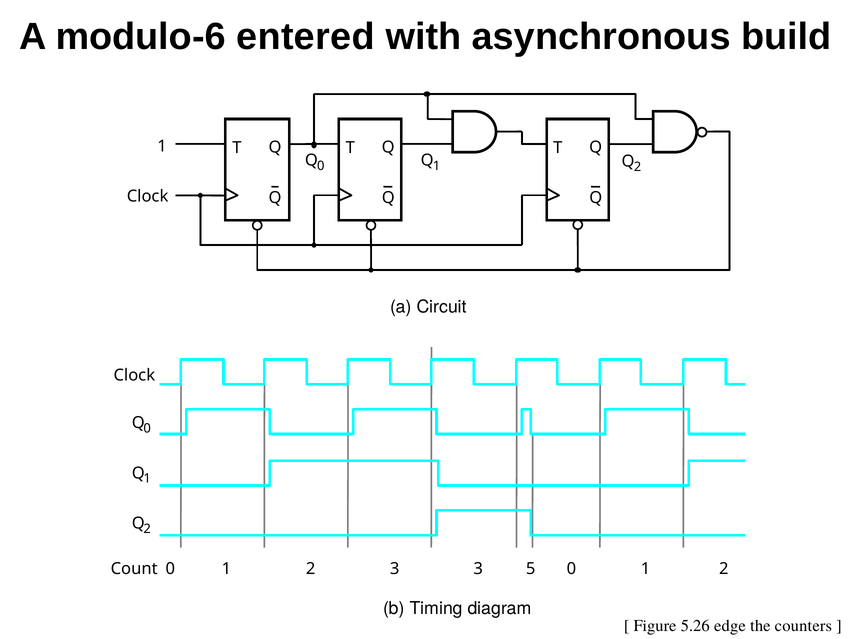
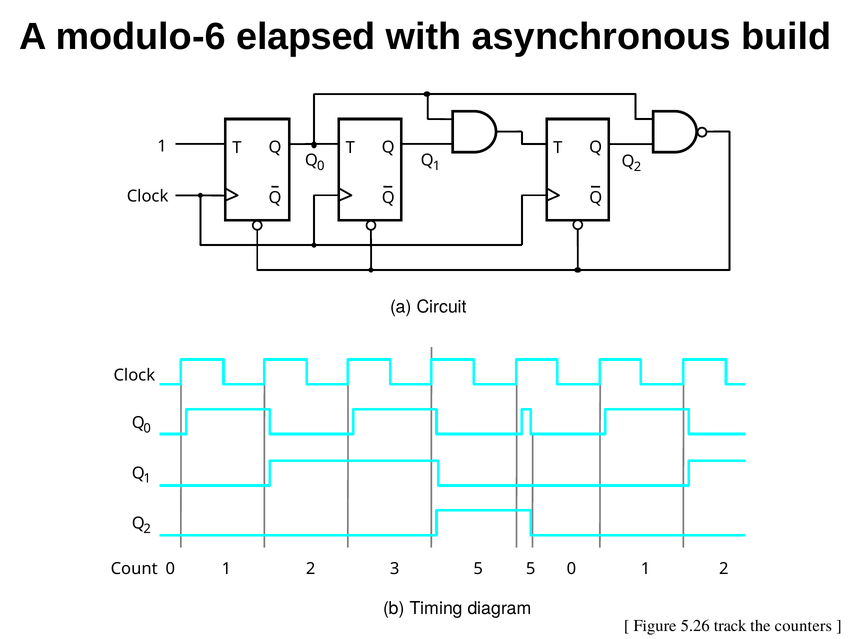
entered: entered -> elapsed (306, 37)
3 3: 3 -> 5 (478, 569)
edge: edge -> track (730, 626)
